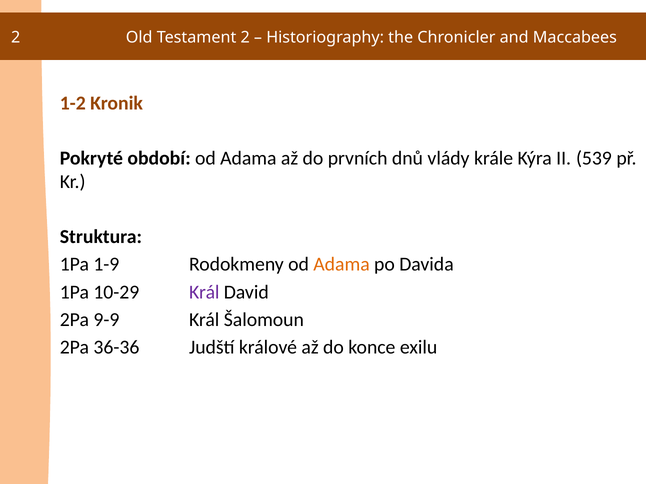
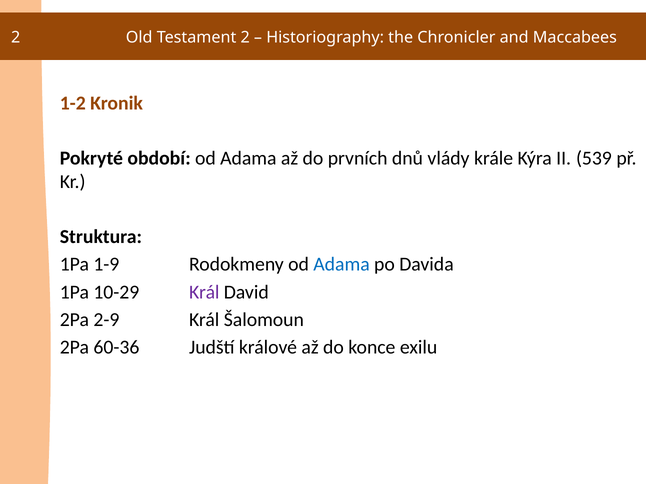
Adama colour: orange -> blue (342, 265)
9-9: 9-9 -> 2-9 (106, 320)
36-36: 36-36 -> 60-36 (116, 348)
